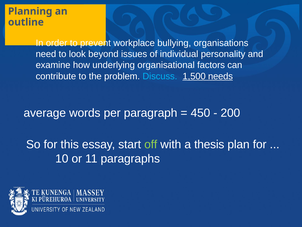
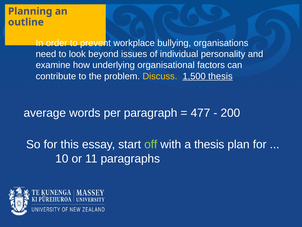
Discuss colour: light blue -> yellow (160, 76)
1,500 needs: needs -> thesis (220, 76)
450: 450 -> 477 (200, 113)
